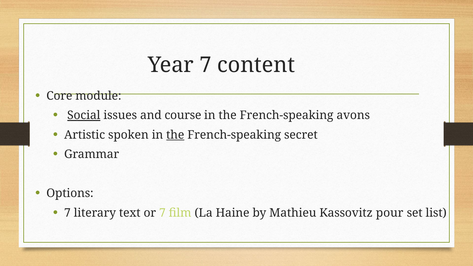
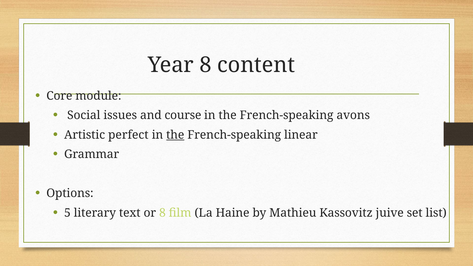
Year 7: 7 -> 8 (205, 65)
Social underline: present -> none (84, 115)
spoken: spoken -> perfect (128, 135)
secret: secret -> linear (301, 135)
7: 7 -> 5 (67, 213)
or 7: 7 -> 8 (162, 213)
pour: pour -> juive (390, 213)
